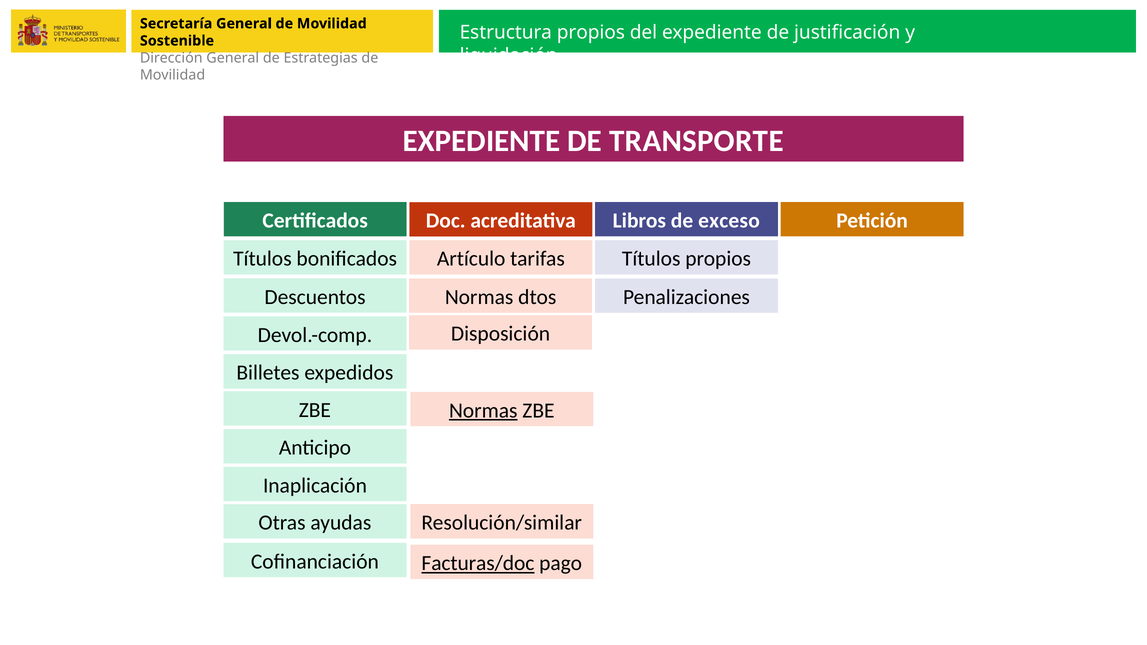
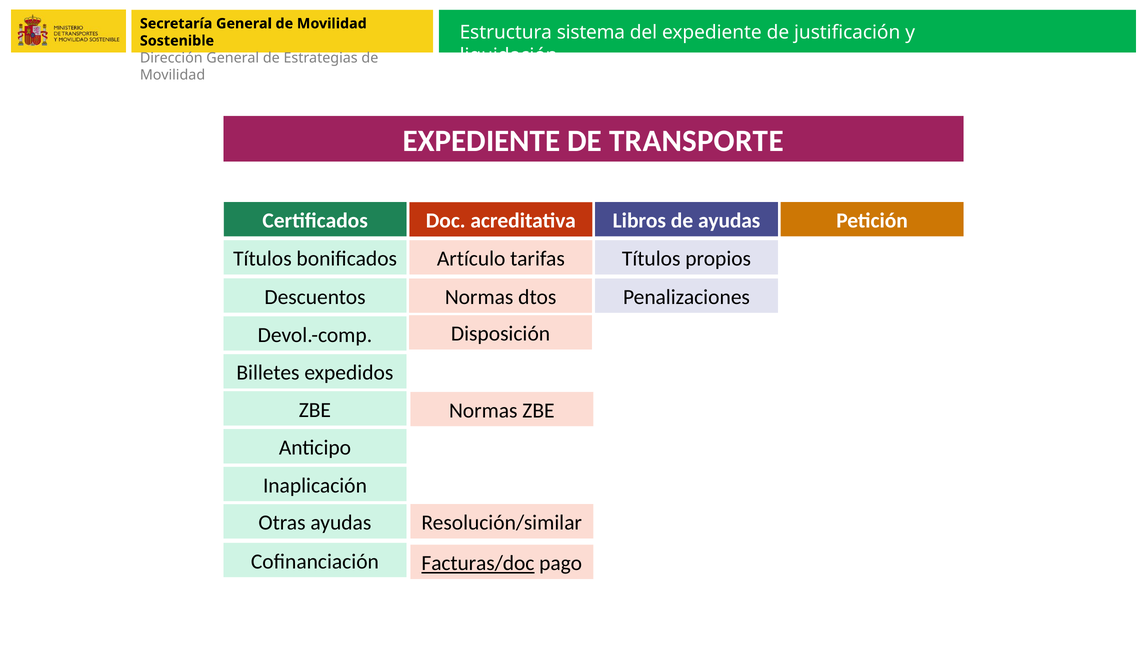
Estructura propios: propios -> sistema (591, 32)
de exceso: exceso -> ayudas (729, 221)
Normas underline: present -> none (483, 411)
